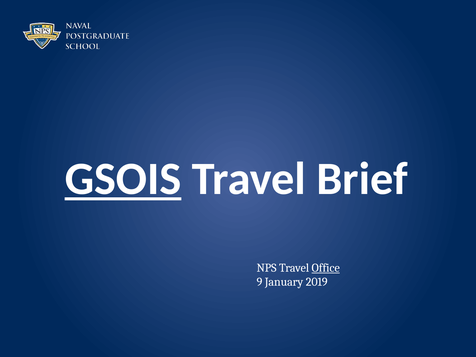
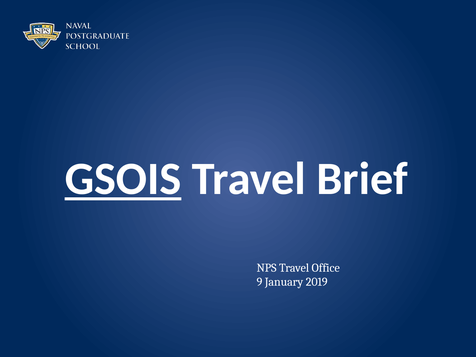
Office underline: present -> none (326, 268)
